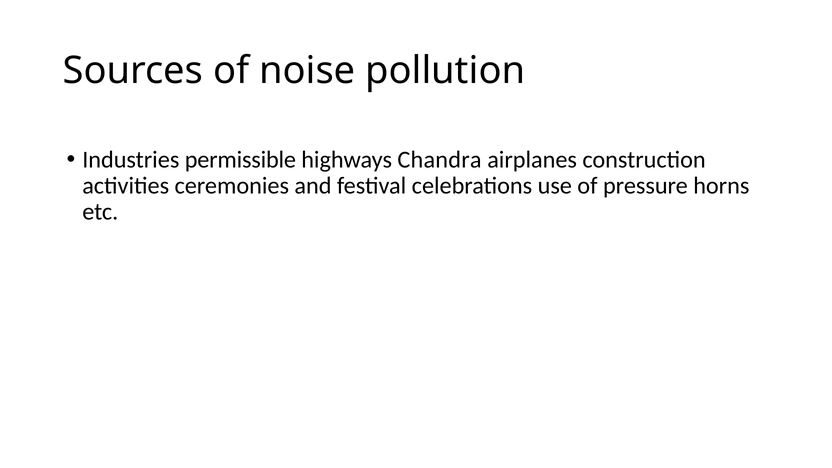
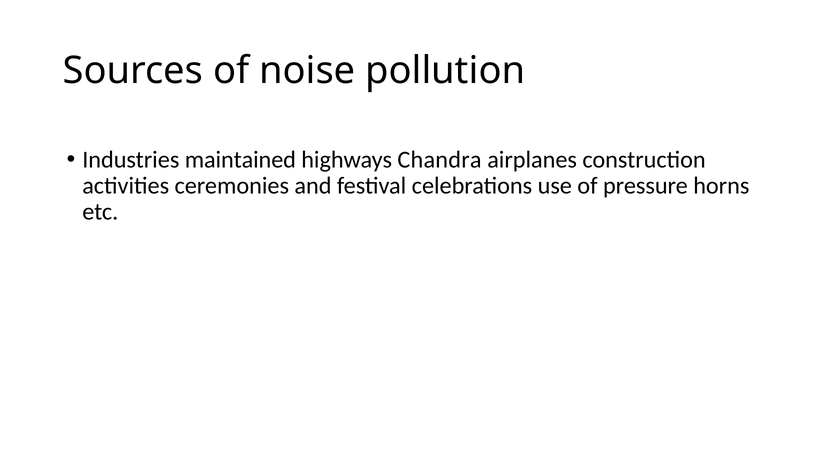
permissible: permissible -> maintained (240, 160)
